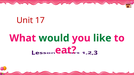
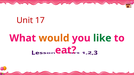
would colour: green -> orange (54, 38)
